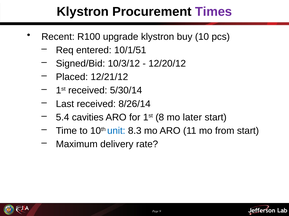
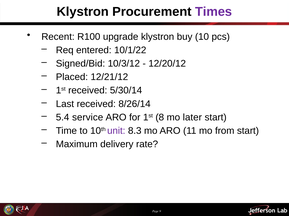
10/1/51: 10/1/51 -> 10/1/22 (130, 50)
cavities: cavities -> service (88, 118)
unit colour: blue -> purple (116, 131)
